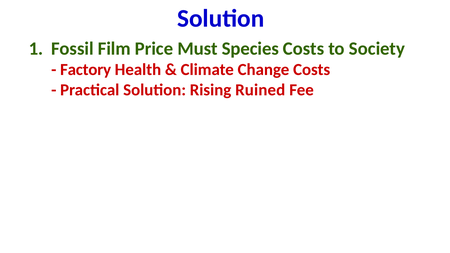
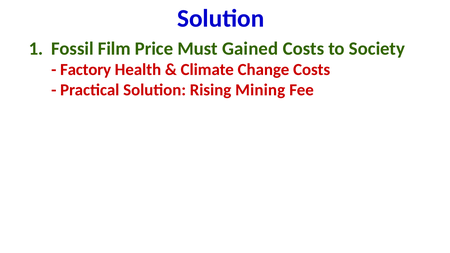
Species: Species -> Gained (250, 49)
Ruined: Ruined -> Mining (260, 90)
